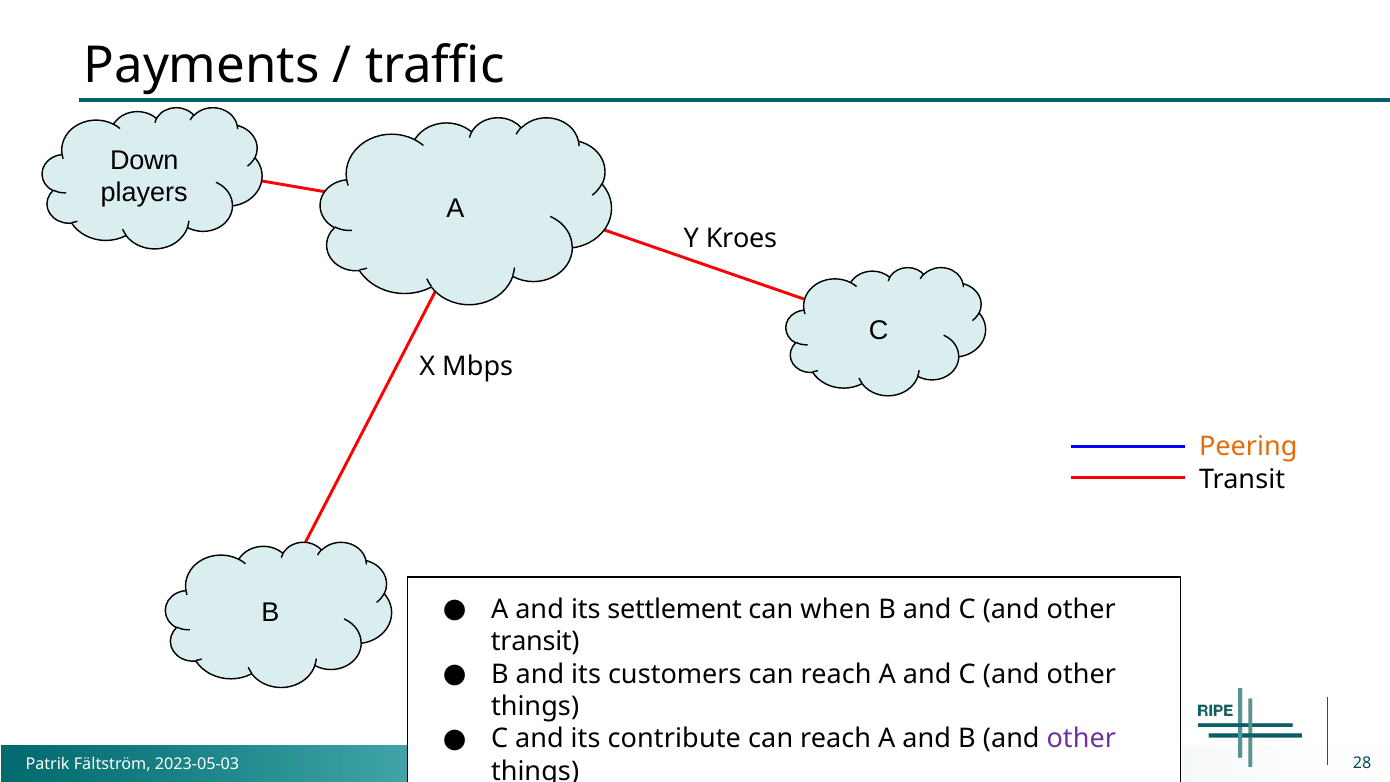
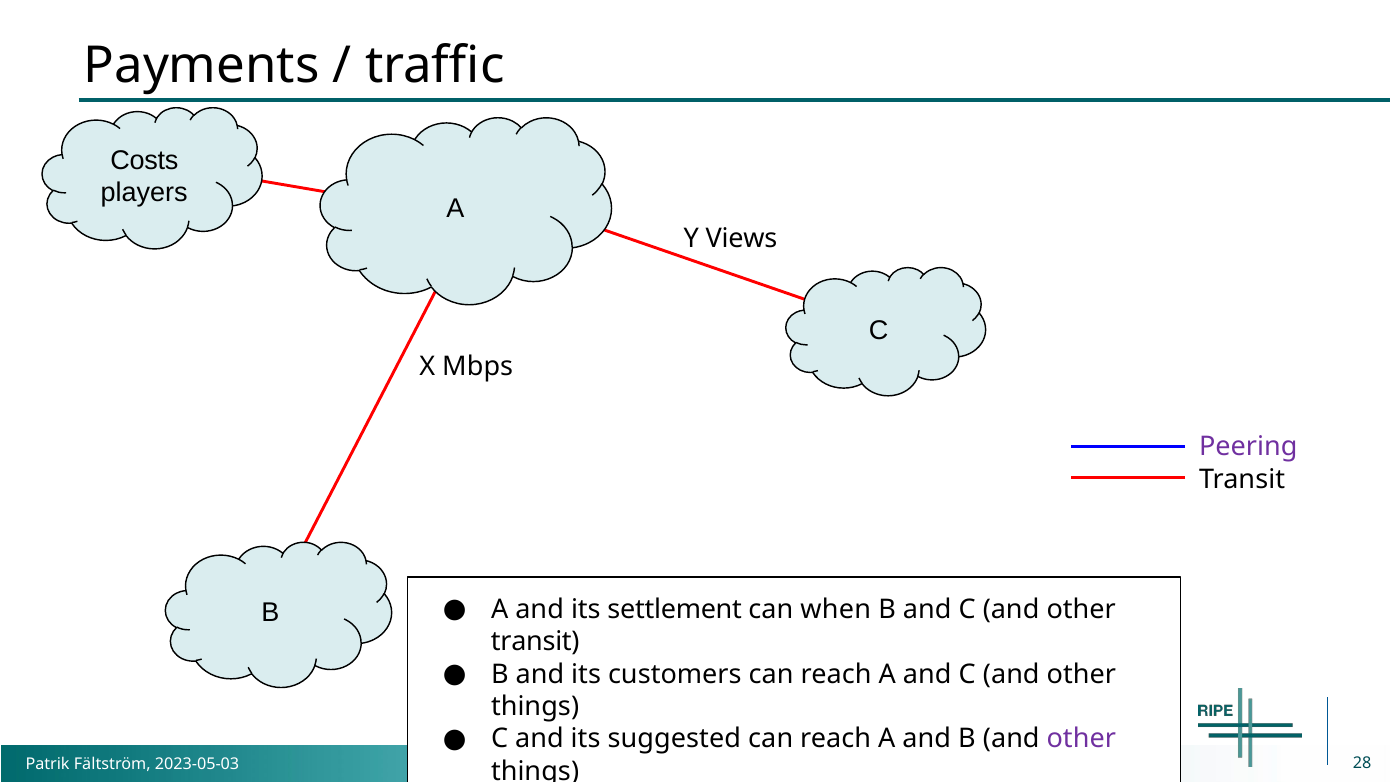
Down: Down -> Costs (144, 160)
Kroes: Kroes -> Views (741, 238)
Peering colour: orange -> purple (1248, 447)
contribute: contribute -> suggested (674, 739)
